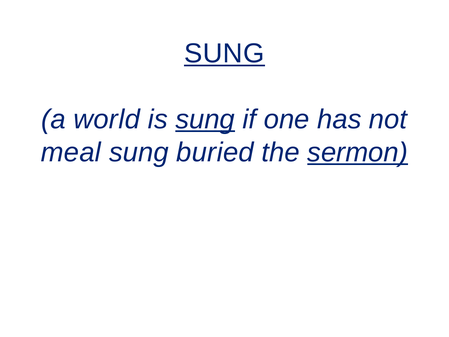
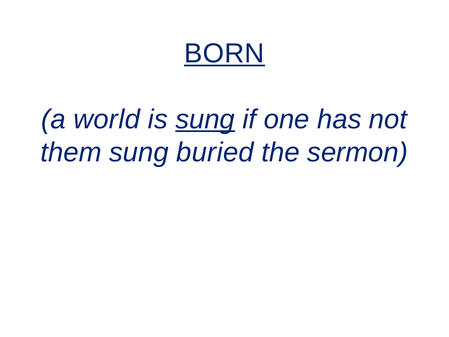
SUNG: SUNG -> BORN (224, 54)
meal: meal -> them (71, 152)
sermon underline: present -> none (358, 152)
